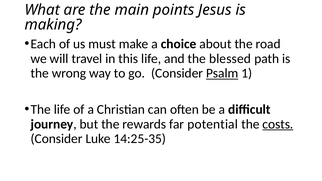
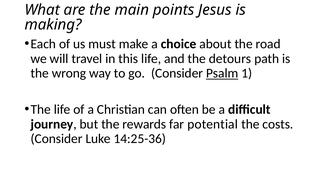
blessed: blessed -> detours (230, 59)
costs underline: present -> none (278, 124)
14:25-35: 14:25-35 -> 14:25-36 (140, 139)
